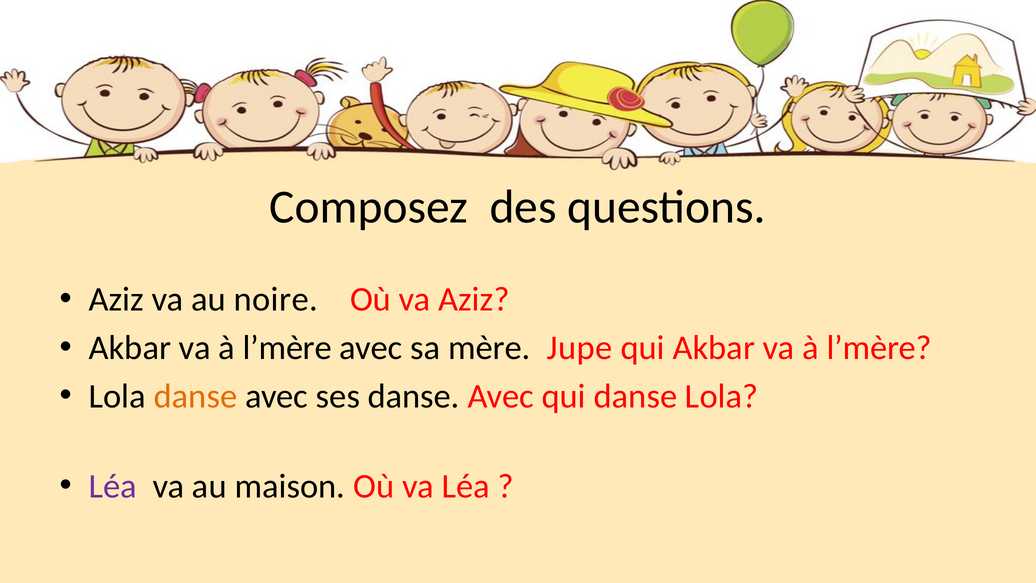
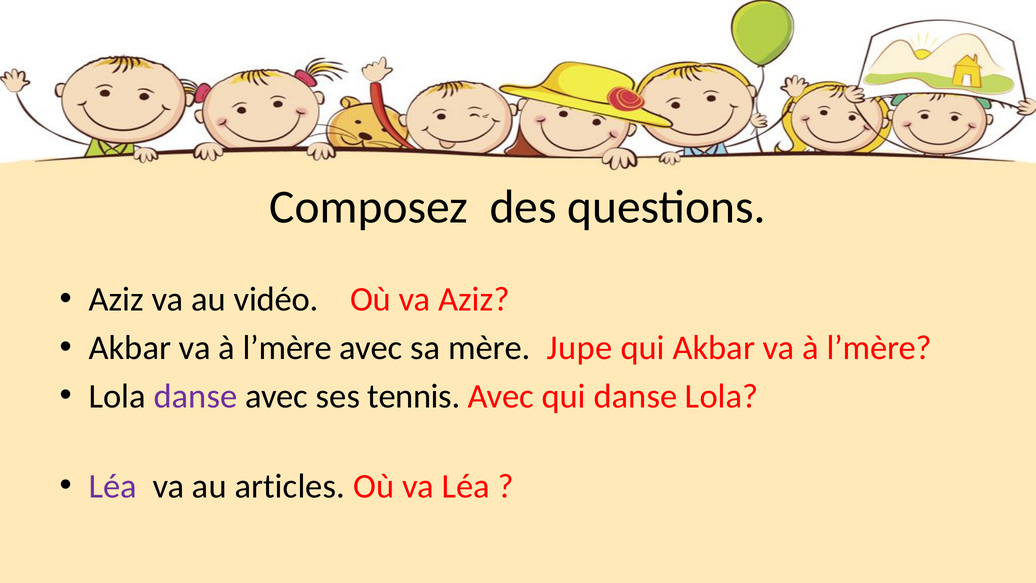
noire: noire -> vidéo (276, 299)
danse colour: orange -> purple (195, 396)
ses danse: danse -> tennis (414, 396)
maison: maison -> articles (290, 486)
